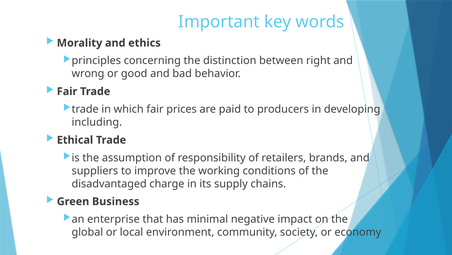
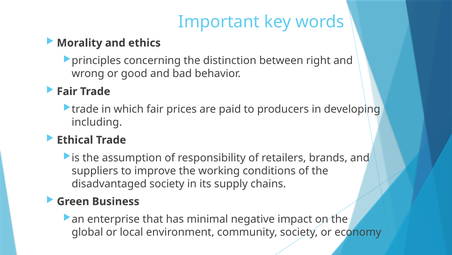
disadvantaged charge: charge -> society (167, 183)
